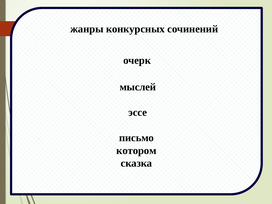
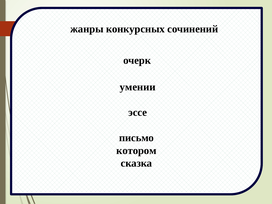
мыслей: мыслей -> умении (138, 87)
